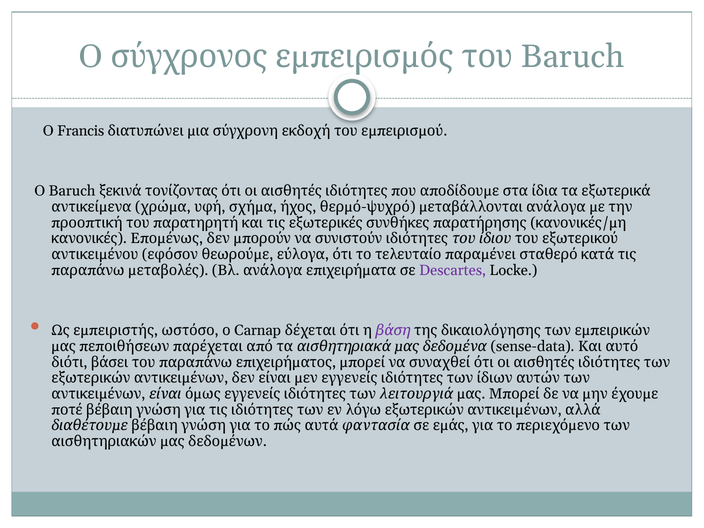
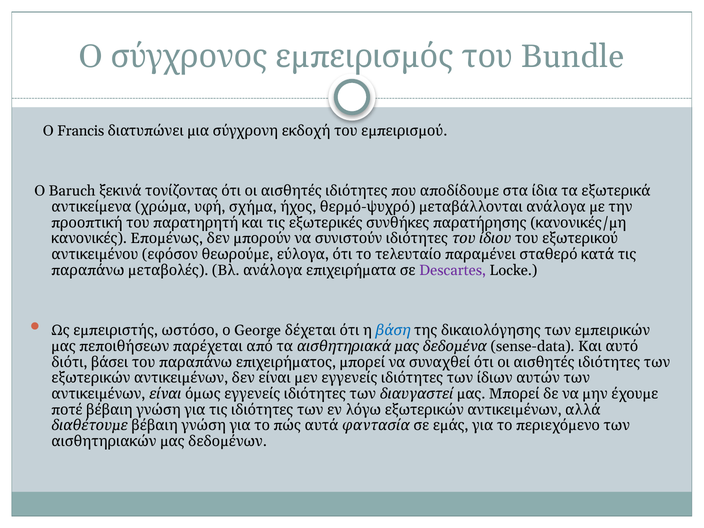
Baruch: Baruch -> Bundle (573, 56)
Carnap: Carnap -> George (258, 330)
βάση colour: purple -> blue (393, 330)
λειτουργιά: λειτουργιά -> διαυγαστεί (417, 394)
